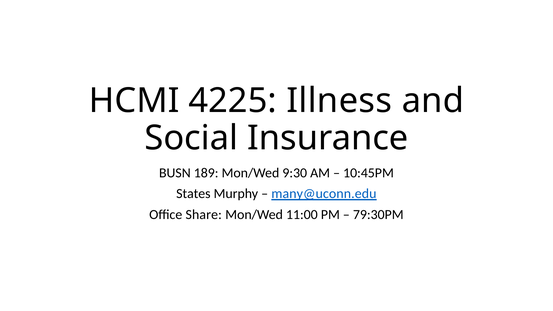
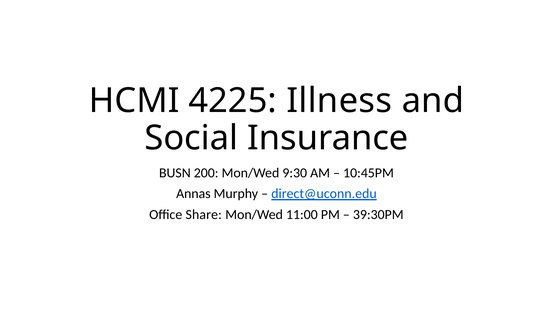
189: 189 -> 200 (206, 173)
States: States -> Annas (193, 194)
many@uconn.edu: many@uconn.edu -> direct@uconn.edu (324, 194)
79:30PM: 79:30PM -> 39:30PM (378, 214)
